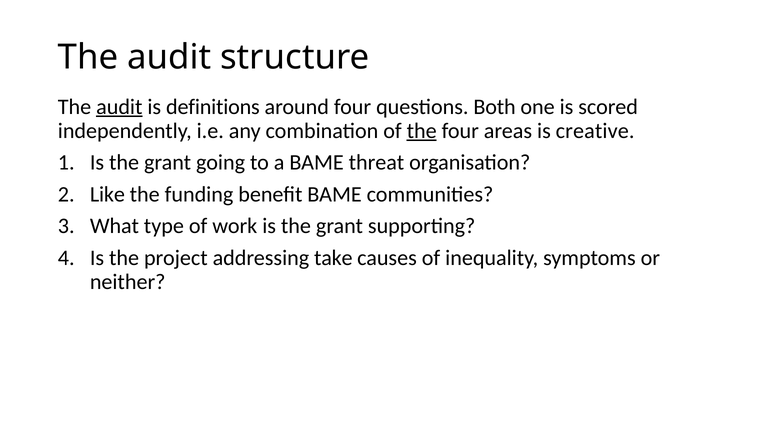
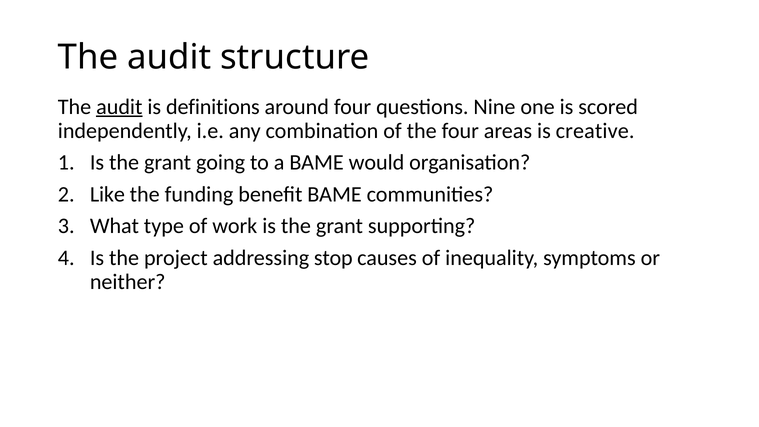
Both: Both -> Nine (494, 107)
the underline: present -> none (422, 131)
threat: threat -> would (376, 163)
take: take -> stop (333, 258)
